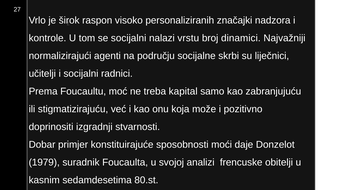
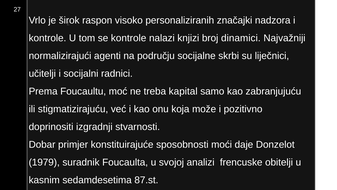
se socijalni: socijalni -> kontrole (129, 38)
vrstu: vrstu -> knjizi (188, 38)
80.st: 80.st -> 87.st (146, 180)
